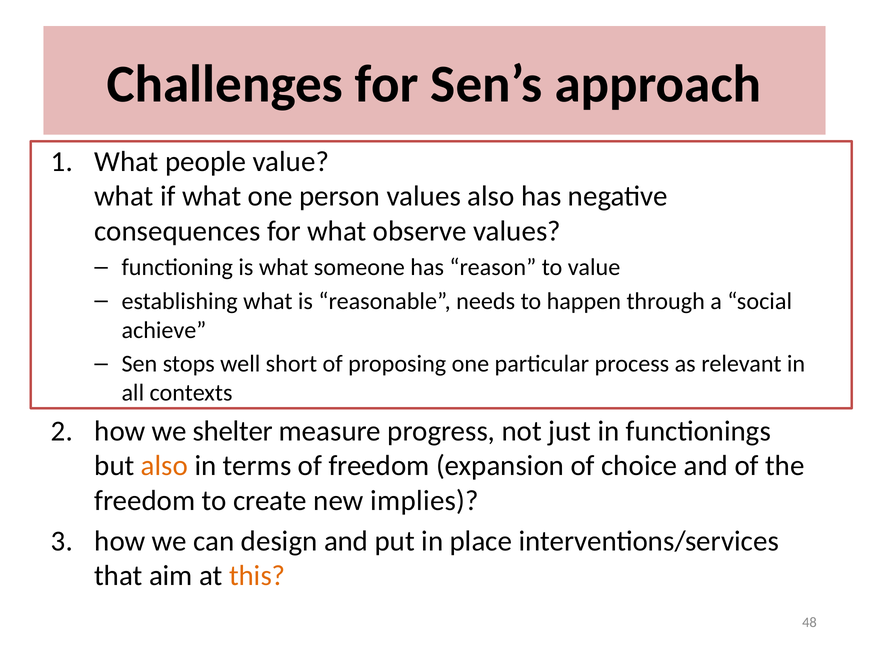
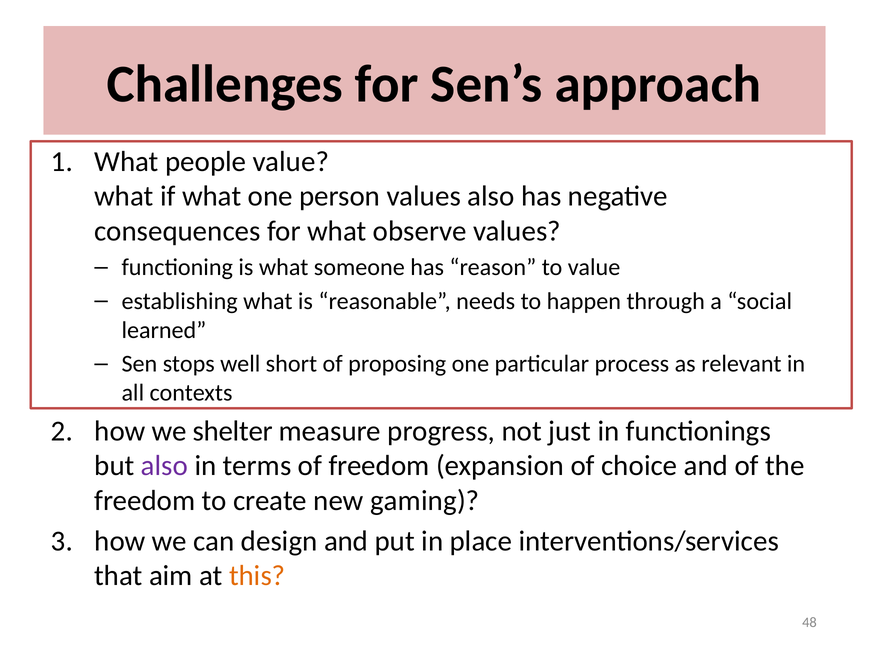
achieve: achieve -> learned (164, 330)
also colour: orange -> purple (165, 466)
implies: implies -> gaming (425, 500)
